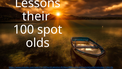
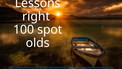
their: their -> right (36, 16)
